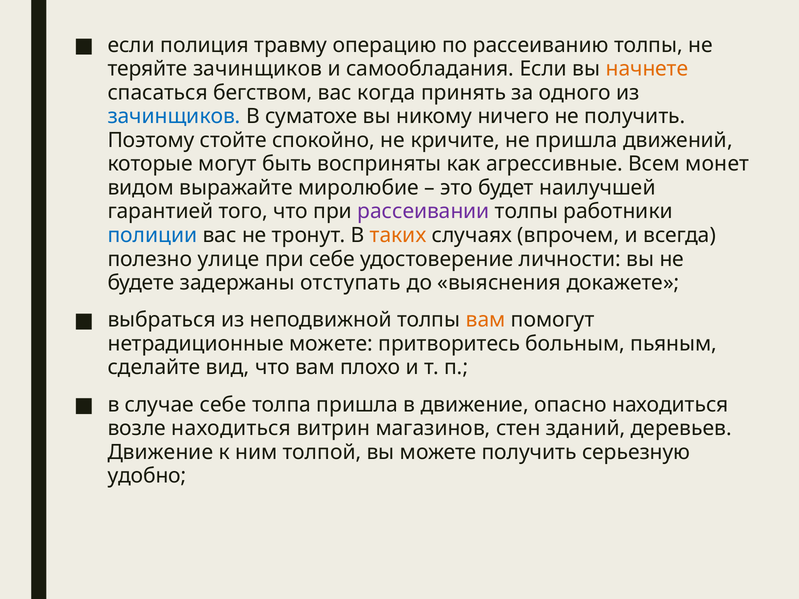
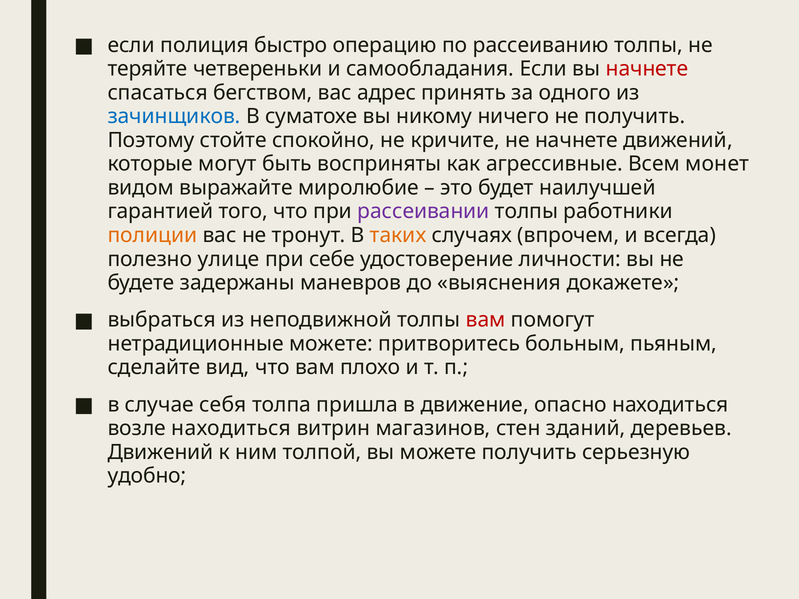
травму: травму -> быстро (291, 45)
теряйте зачинщиков: зачинщиков -> четвереньки (258, 69)
начнете colour: orange -> red (647, 69)
когда: когда -> адрес (387, 93)
не пришла: пришла -> начнете (576, 140)
полиции colour: blue -> orange (152, 235)
отступать: отступать -> маневров (351, 283)
вам colour: orange -> red (486, 320)
случае себе: себе -> себя (223, 405)
Движение: Движение -> Движений (160, 452)
